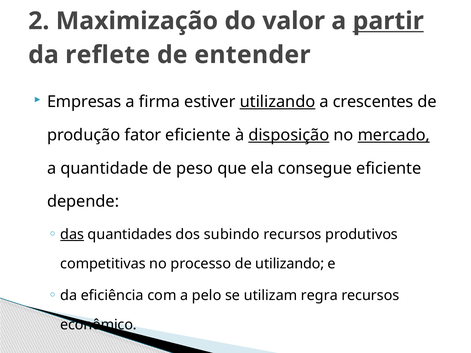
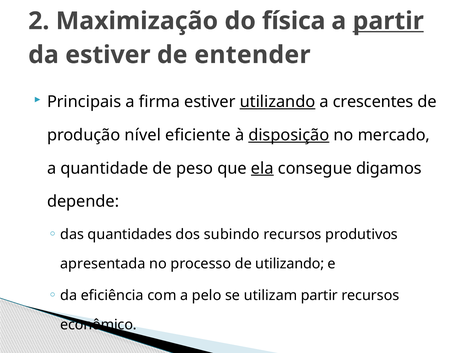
valor: valor -> física (294, 21)
da reflete: reflete -> estiver (108, 55)
Empresas: Empresas -> Principais (84, 102)
fator: fator -> nível (143, 135)
mercado underline: present -> none (394, 135)
ela underline: none -> present (262, 168)
consegue eficiente: eficiente -> digamos (389, 168)
das underline: present -> none (72, 234)
competitivas: competitivas -> apresentada (103, 264)
utilizam regra: regra -> partir (319, 295)
